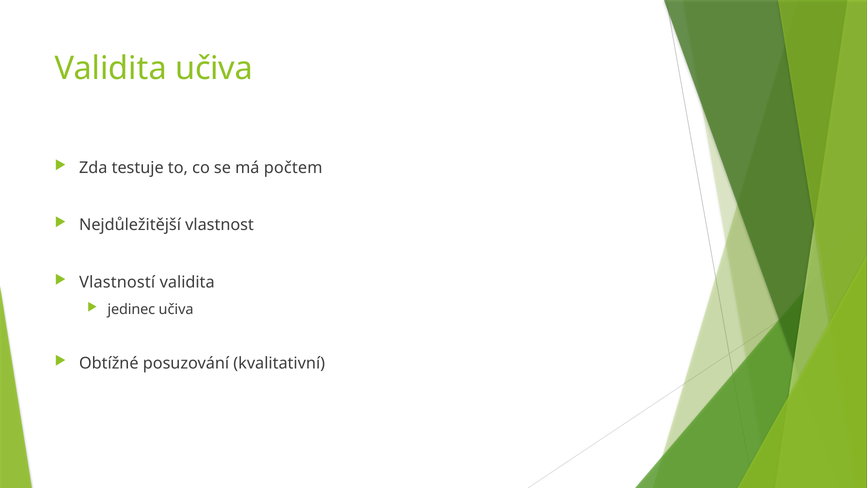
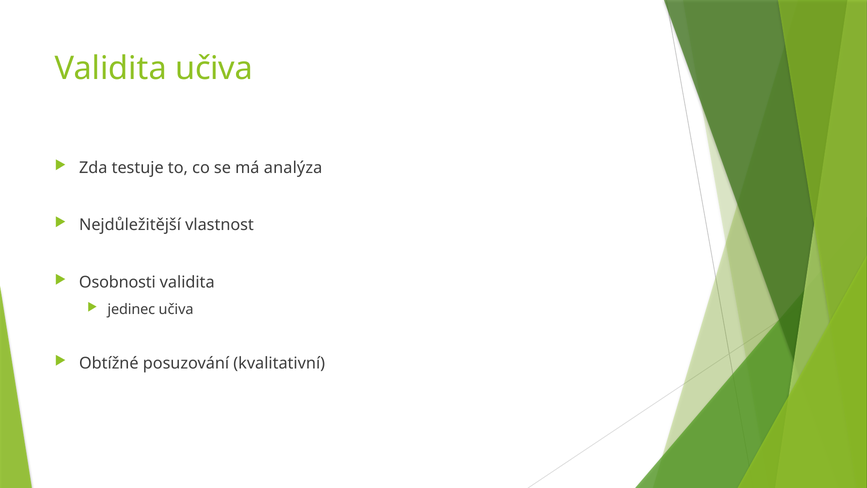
počtem: počtem -> analýza (293, 168)
Vlastností: Vlastností -> Osobnosti (117, 282)
